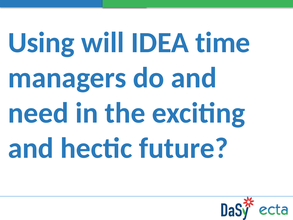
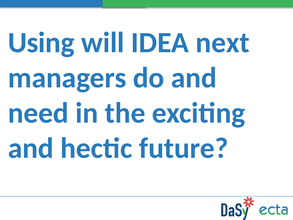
time: time -> next (223, 43)
